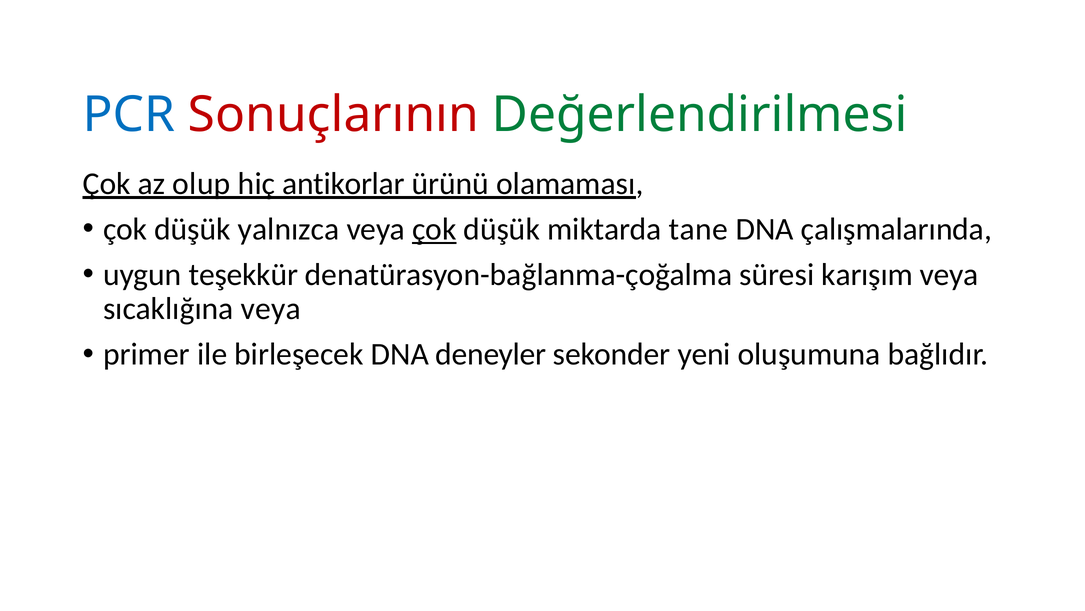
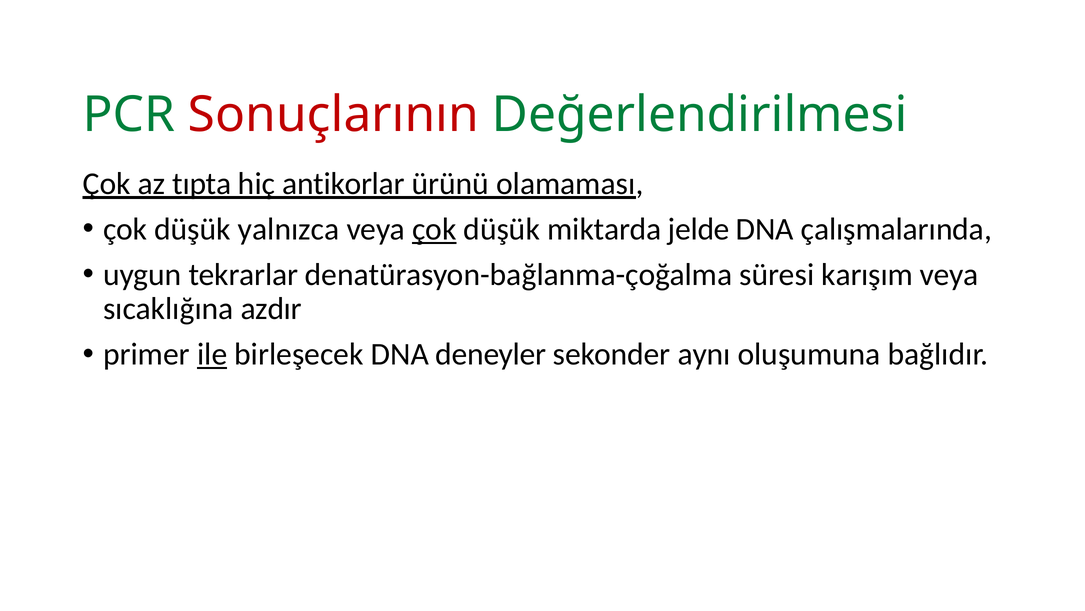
PCR colour: blue -> green (129, 115)
olup: olup -> tıpta (202, 183)
tane: tane -> jelde (699, 229)
teşekkür: teşekkür -> tekrarlar (243, 274)
sıcaklığına veya: veya -> azdır (271, 309)
ile underline: none -> present (212, 354)
yeni: yeni -> aynı (704, 354)
